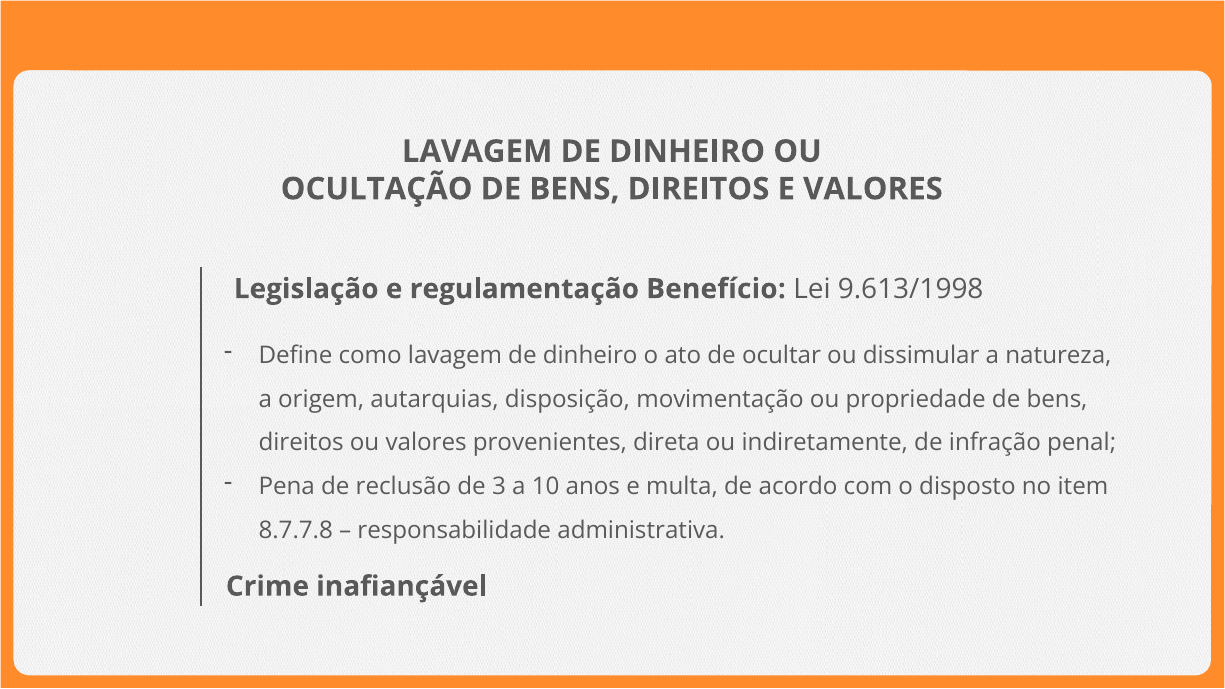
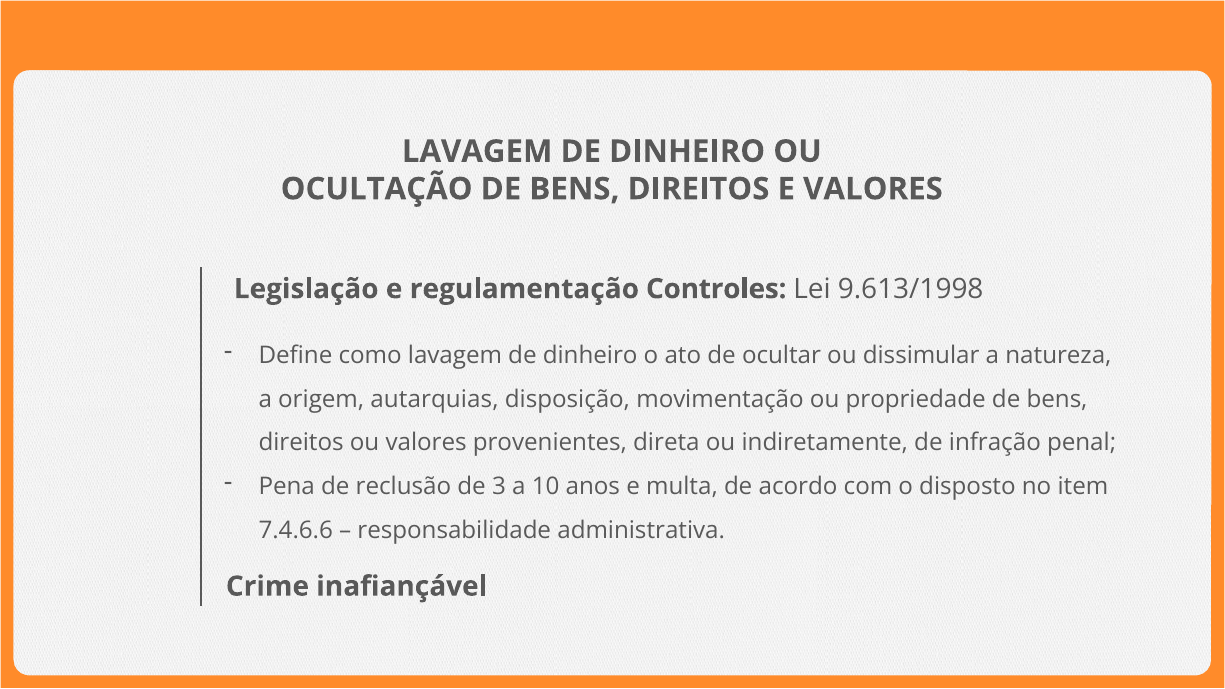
Benefício: Benefício -> Controles (716, 289)
8.7.7.8: 8.7.7.8 -> 7.4.6.6 (296, 530)
